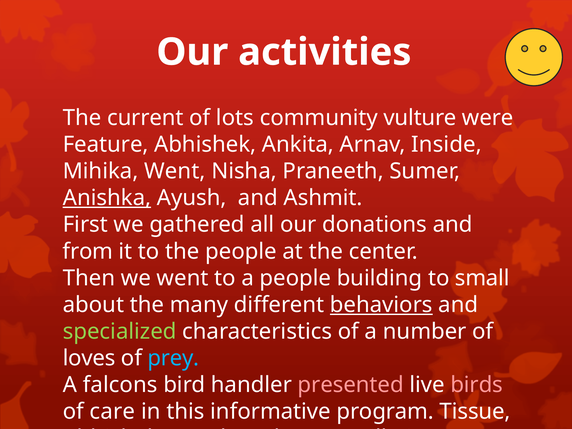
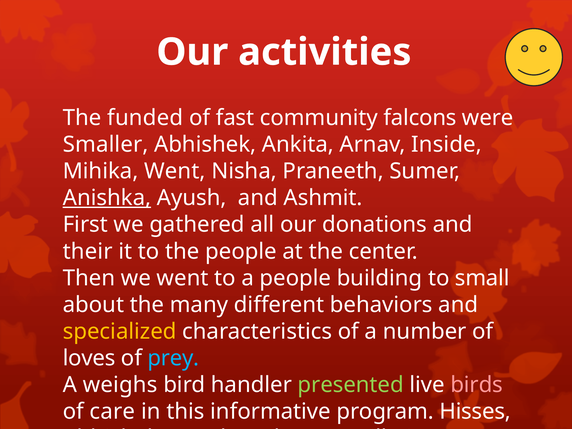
current: current -> funded (145, 118)
lots: lots -> fast (235, 118)
vulture: vulture -> falcons (420, 118)
Feature: Feature -> Smaller (106, 145)
from: from -> their (88, 251)
behaviors underline: present -> none (381, 305)
specialized colour: light green -> yellow (120, 331)
falcons: falcons -> weighs (120, 385)
presented colour: pink -> light green (351, 385)
Tissue: Tissue -> Hisses (475, 412)
